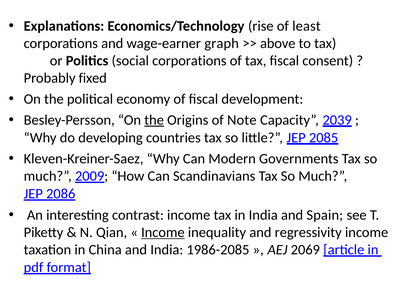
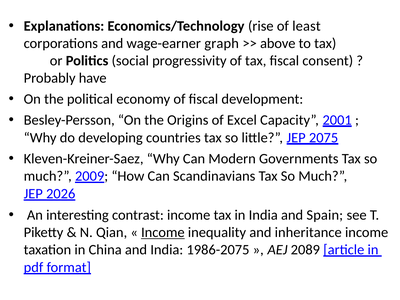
social corporations: corporations -> progressivity (189, 61)
fixed: fixed -> have (93, 78)
the underline: present -> none (154, 120)
Note: Note -> Excel (242, 120)
2039: 2039 -> 2001 (337, 120)
2085: 2085 -> 2075 (324, 138)
2086: 2086 -> 2026 (61, 194)
regressivity: regressivity -> inheritance (308, 232)
1986-2085: 1986-2085 -> 1986-2075 (218, 250)
2069: 2069 -> 2089 (305, 250)
